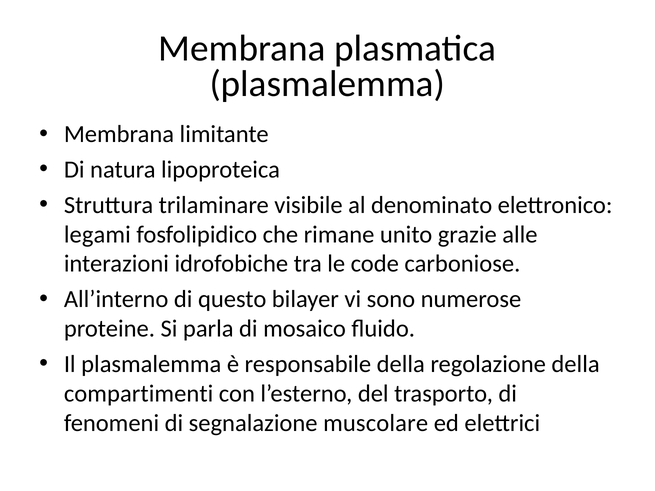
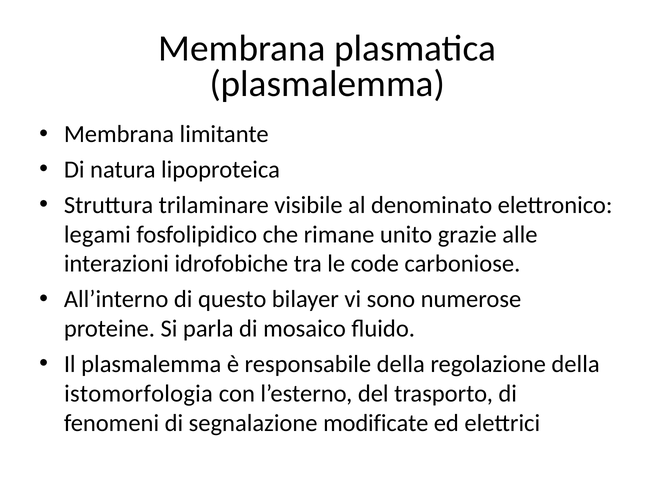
compartimenti: compartimenti -> istomorfologia (139, 394)
muscolare: muscolare -> modificate (376, 423)
